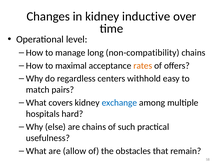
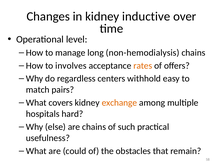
non-compatibility: non-compatibility -> non-hemodialysis (143, 53)
maximal: maximal -> involves (71, 66)
exchange colour: blue -> orange (119, 103)
allow: allow -> could (75, 151)
